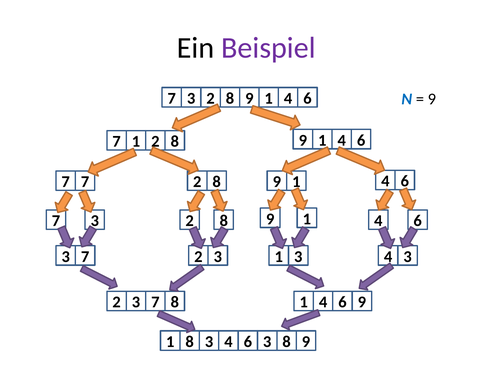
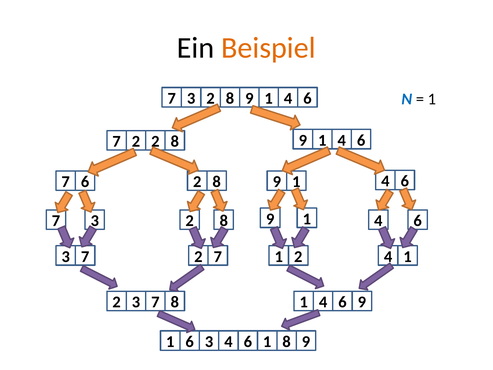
Beispiel colour: purple -> orange (268, 48)
9: 9 -> 1 (432, 99)
1: 1 -> 2 (136, 141)
7 7: 7 -> 6 (85, 182)
3: 3 -> 7 (218, 256)
3: 3 -> 2 (298, 256)
3: 3 -> 1 (408, 256)
1 8: 8 -> 6 (190, 341)
6 3: 3 -> 1 (267, 341)
